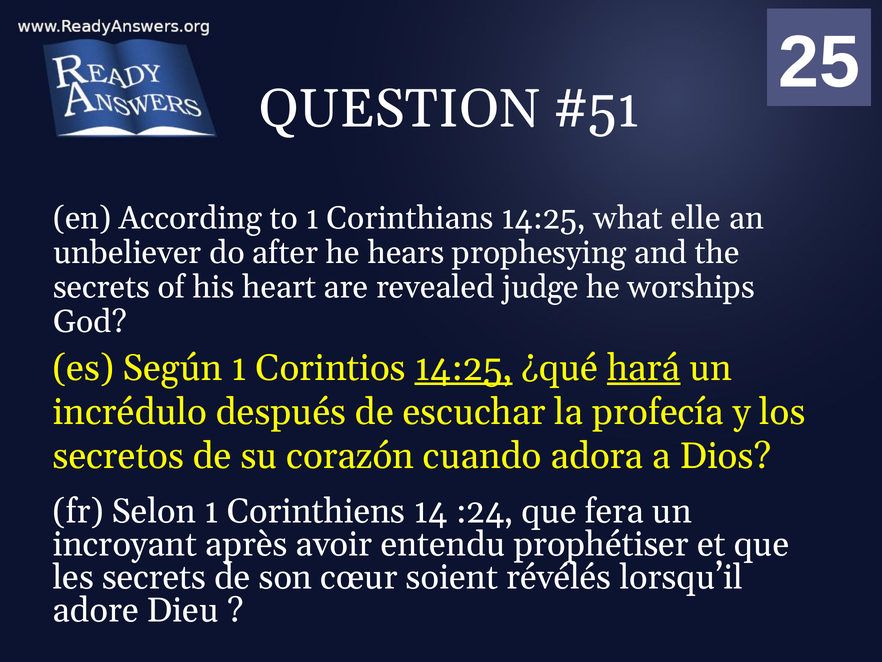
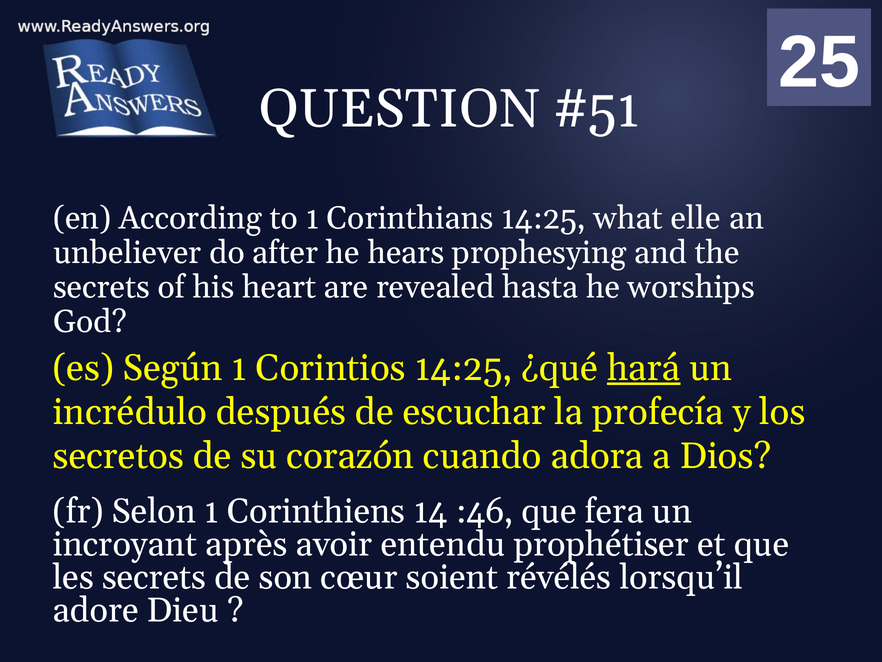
judge: judge -> hasta (540, 287)
14:25 underline: present -> none (463, 368)
:24: :24 -> :46 (485, 511)
